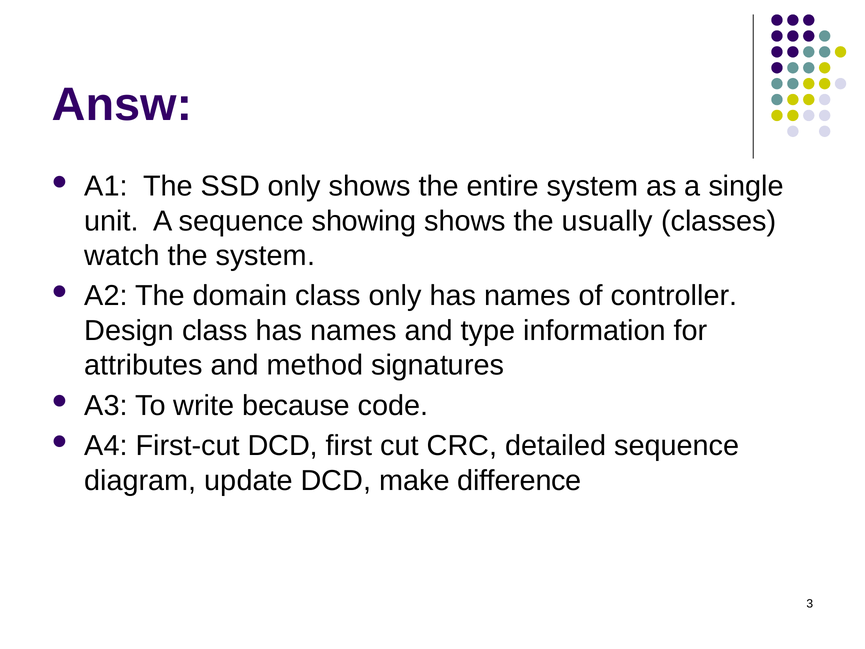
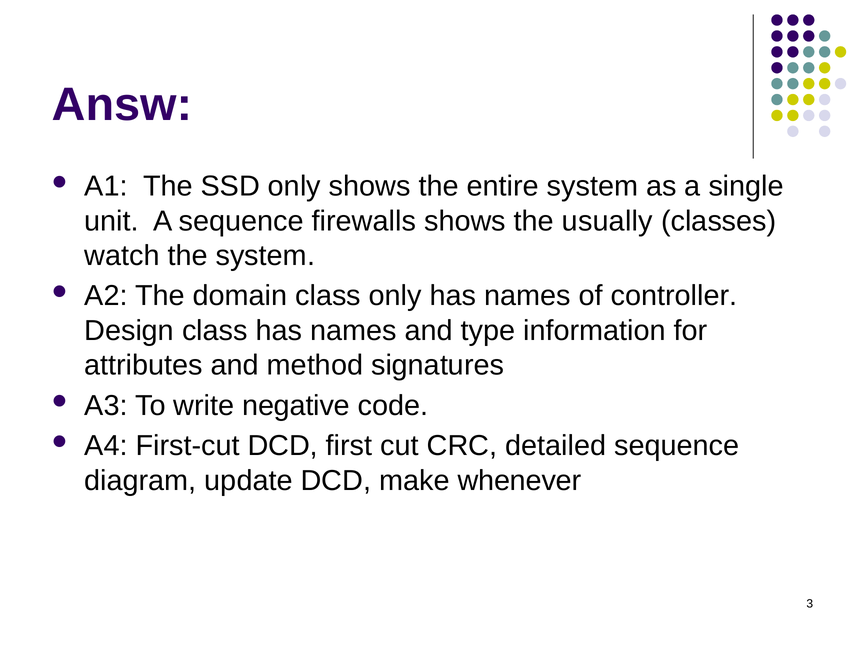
showing: showing -> firewalls (364, 221)
because: because -> negative (296, 405)
difference: difference -> whenever (519, 480)
